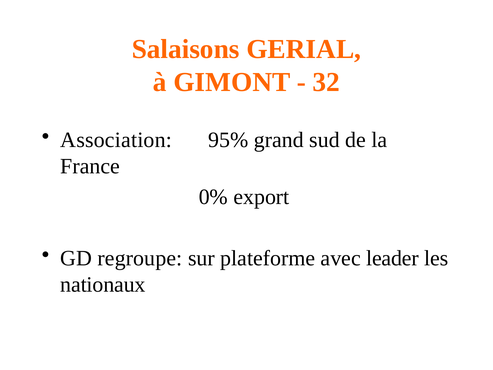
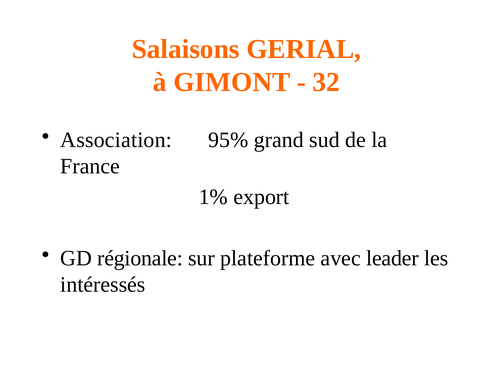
0%: 0% -> 1% (213, 197)
regroupe: regroupe -> régionale (140, 258)
nationaux: nationaux -> intéressés (103, 285)
